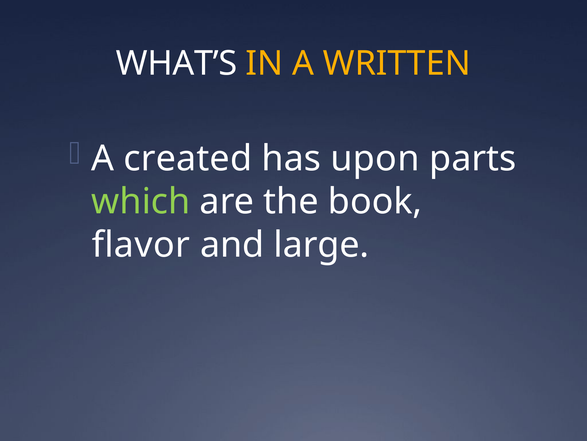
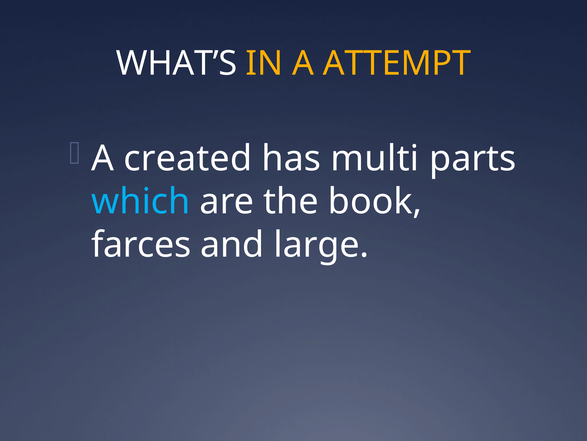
WRITTEN: WRITTEN -> ATTEMPT (397, 63)
upon: upon -> multi (375, 158)
which colour: light green -> light blue (141, 201)
flavor: flavor -> farces (141, 244)
